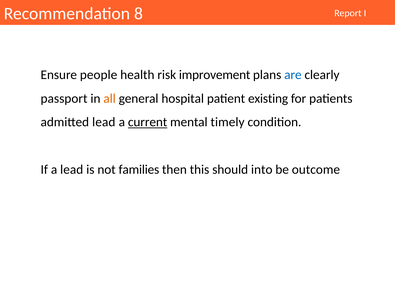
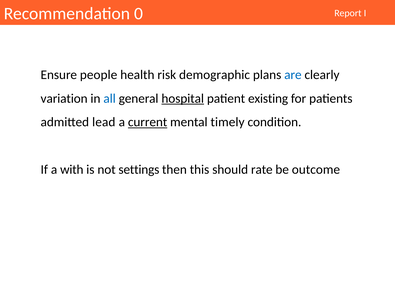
8: 8 -> 0 (139, 14)
improvement: improvement -> demographic (215, 75)
passport: passport -> variation (64, 99)
all colour: orange -> blue (110, 99)
hospital underline: none -> present (183, 99)
a lead: lead -> with (72, 170)
families: families -> settings (139, 170)
into: into -> rate (262, 170)
